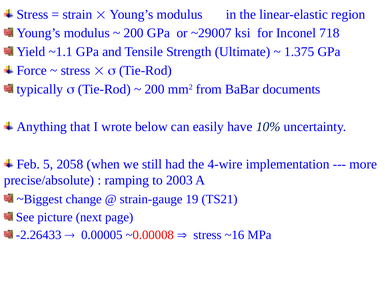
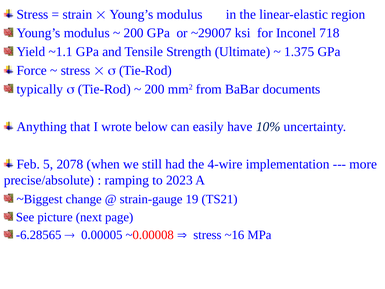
2058: 2058 -> 2078 (70, 164)
2003: 2003 -> 2023 (179, 180)
-2.26433: -2.26433 -> -6.28565 (39, 235)
